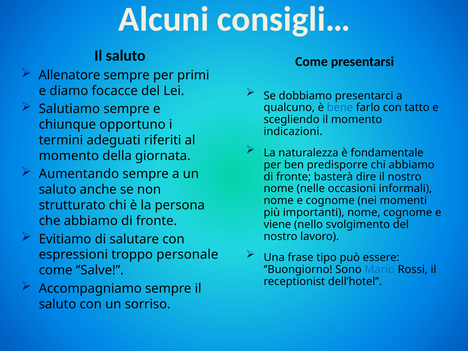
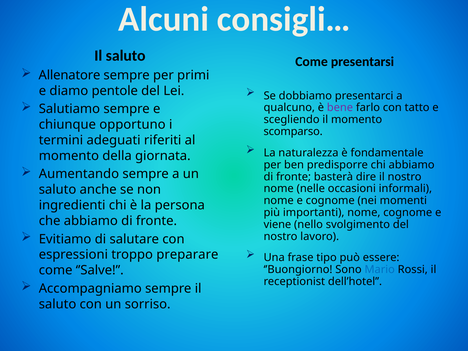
focacce: focacce -> pentole (115, 91)
bene colour: blue -> purple (340, 108)
indicazioni: indicazioni -> scomparso (293, 132)
strutturato: strutturato -> ingredienti (72, 205)
personale: personale -> preparare (187, 255)
